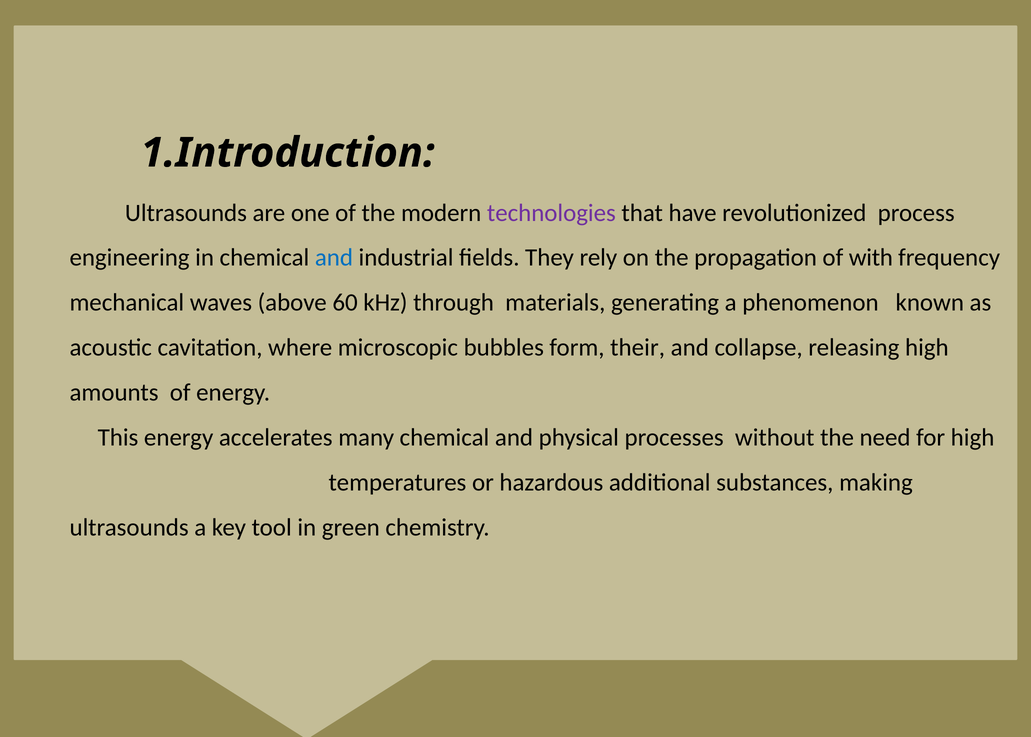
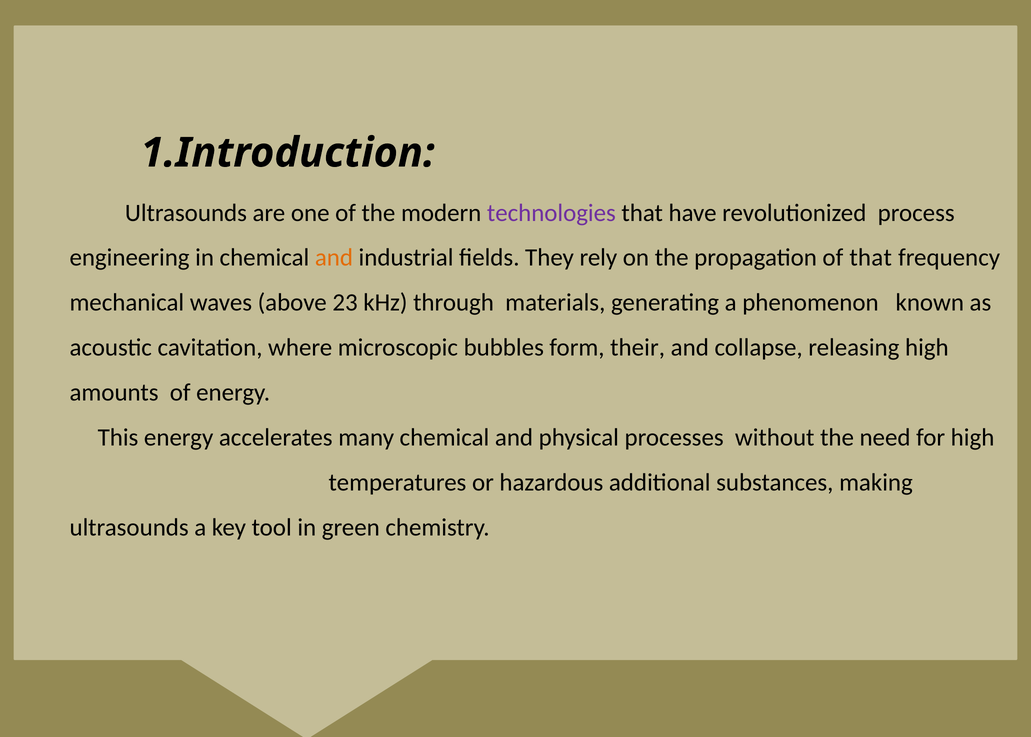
and colour: blue -> orange (334, 258)
of with: with -> that (871, 258)
60: 60 -> 23 (345, 302)
